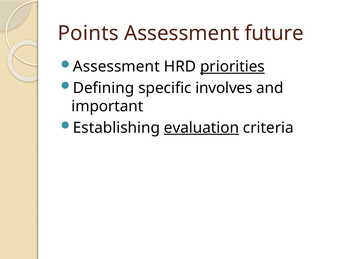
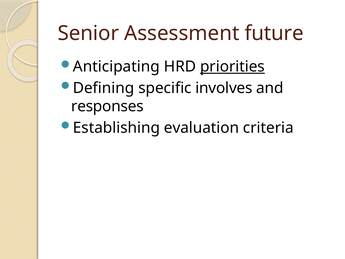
Points: Points -> Senior (88, 33)
Assessment: Assessment -> Anticipating (116, 67)
important: important -> responses (107, 106)
evaluation underline: present -> none (201, 128)
